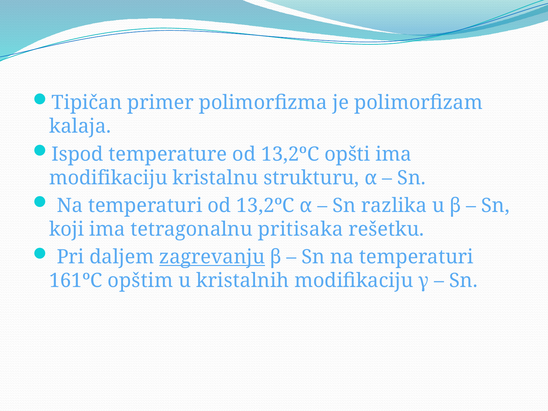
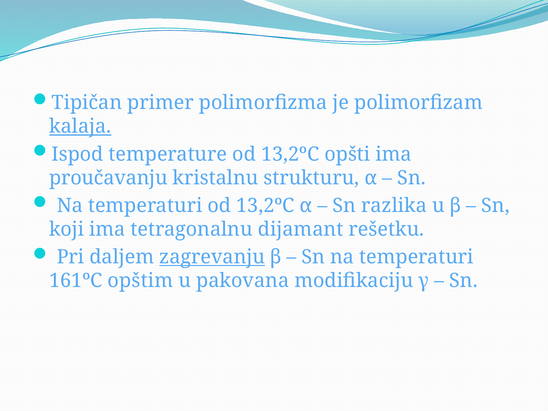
kalaja underline: none -> present (80, 126)
modifikaciju: modifikaciju -> proučavanju (108, 178)
pritisaka: pritisaka -> dijamant (301, 229)
kristalnih: kristalnih -> pakovana (243, 281)
